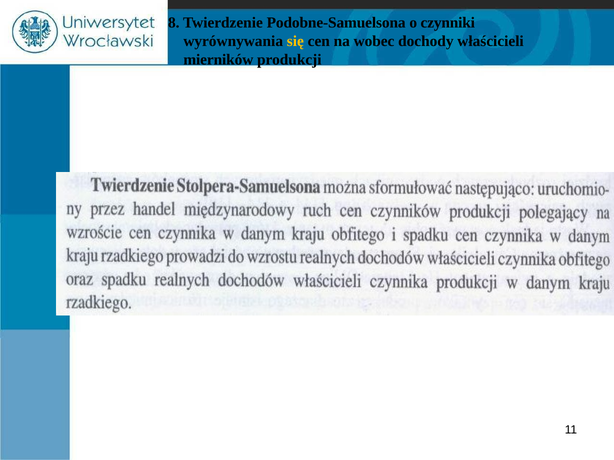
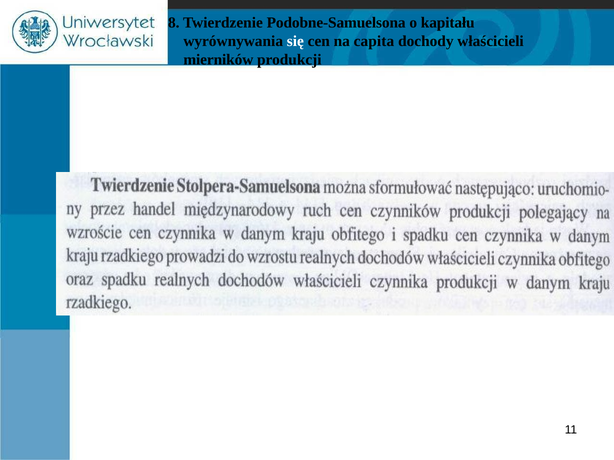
czynniki: czynniki -> kapitału (448, 23)
się colour: yellow -> white (295, 41)
wobec: wobec -> capita (374, 41)
